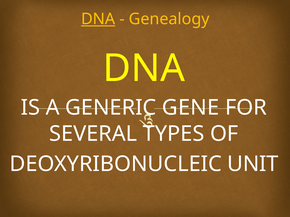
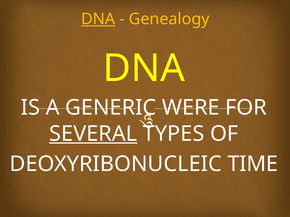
GENE: GENE -> WERE (191, 108)
SEVERAL underline: none -> present (93, 134)
UNIT: UNIT -> TIME (253, 164)
